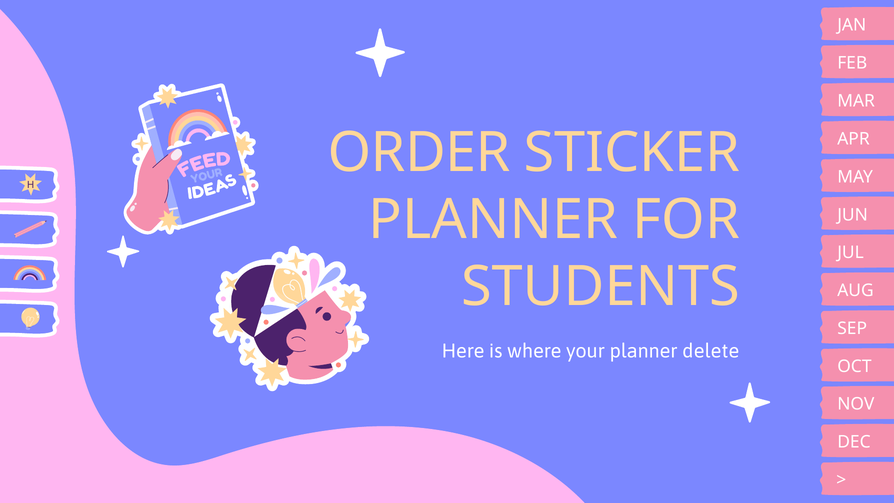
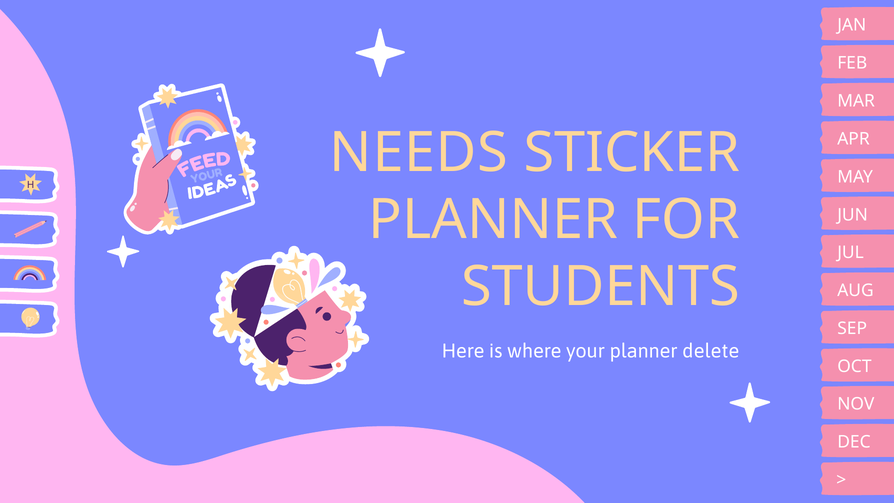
ORDER: ORDER -> NEEDS (419, 153)
